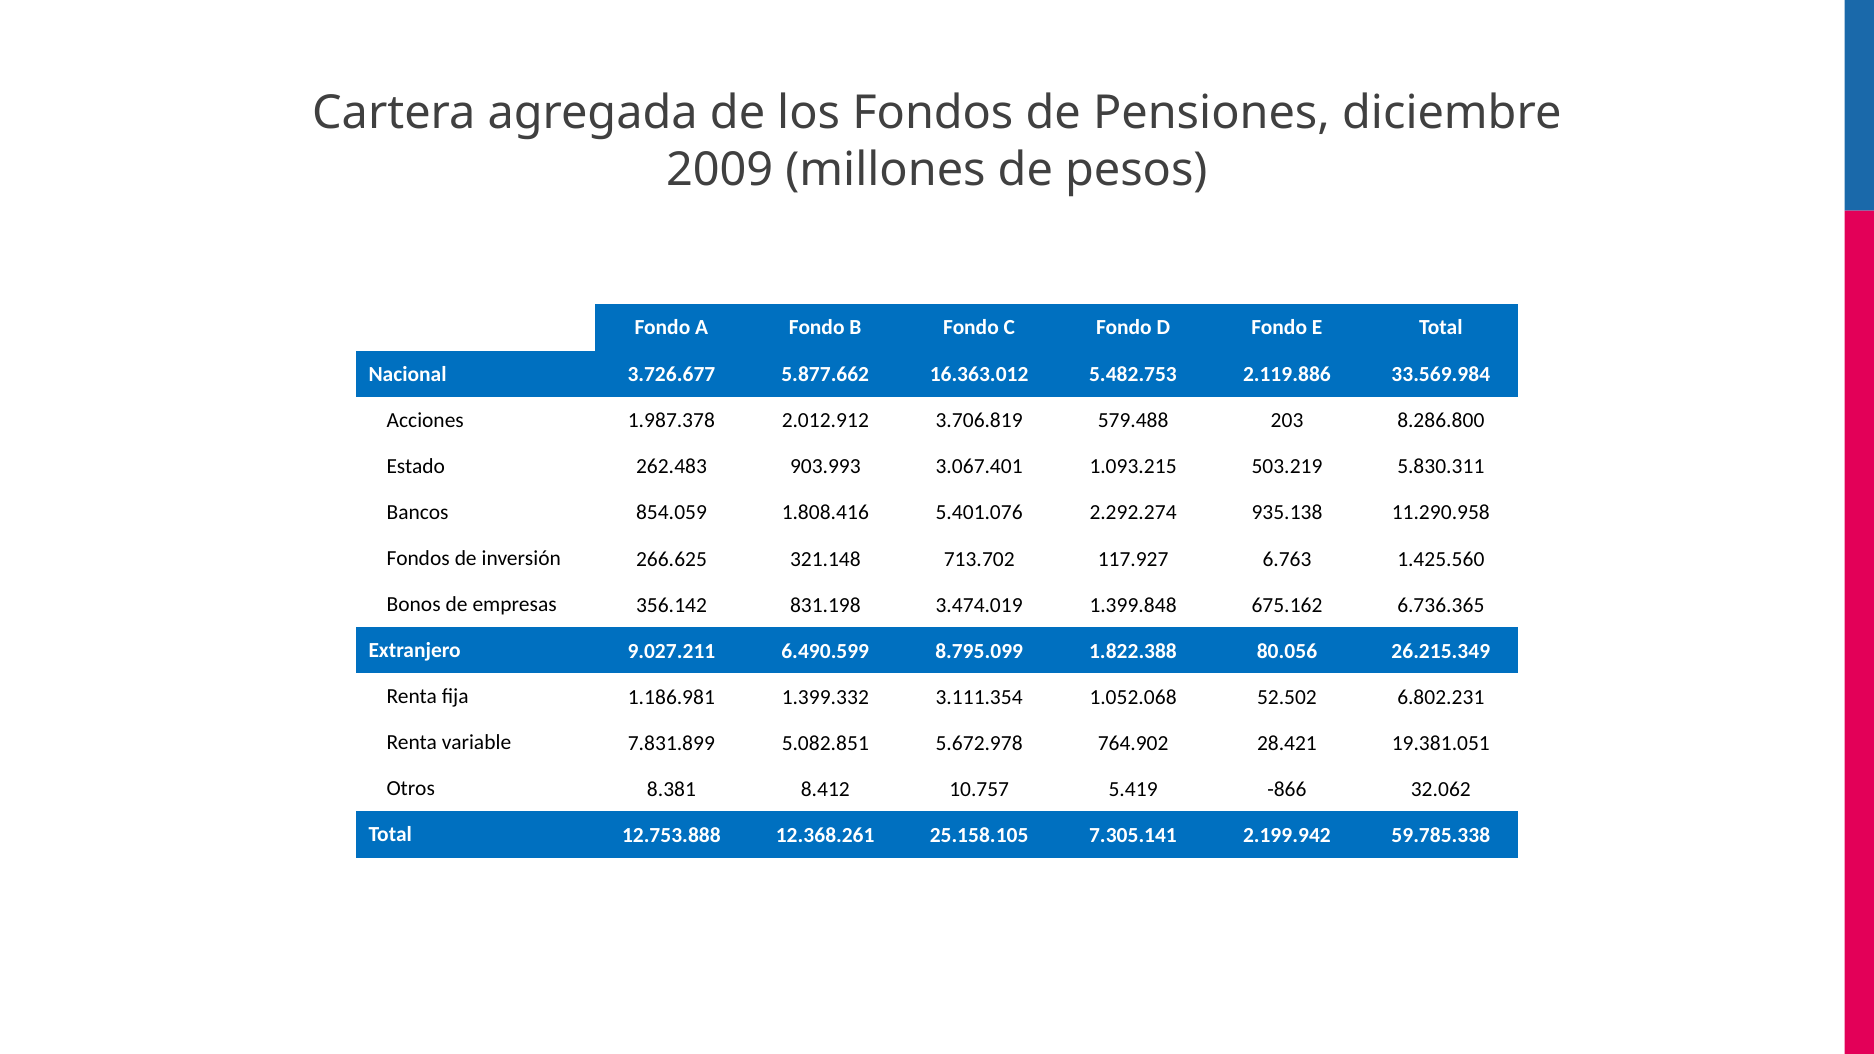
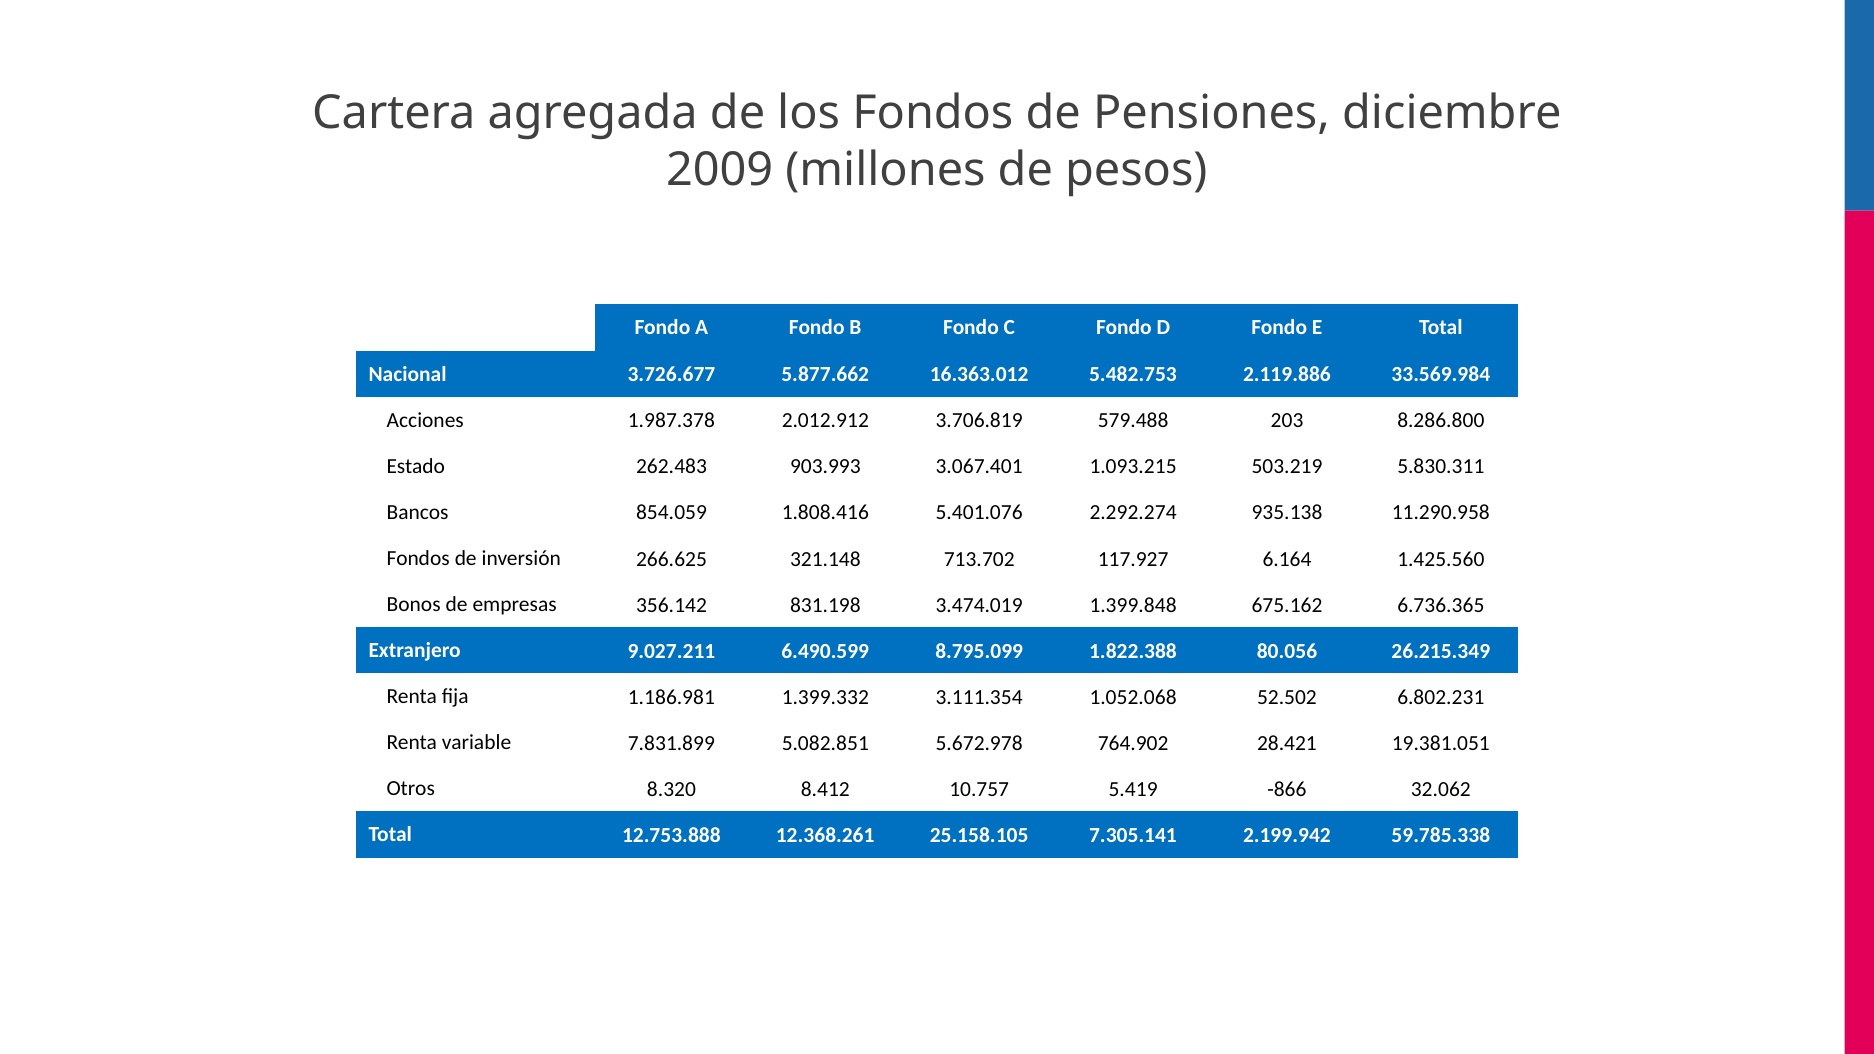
6.763: 6.763 -> 6.164 (1287, 559)
8.381: 8.381 -> 8.320 (671, 790)
